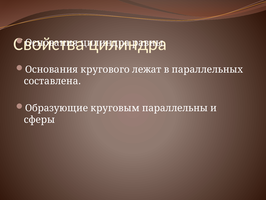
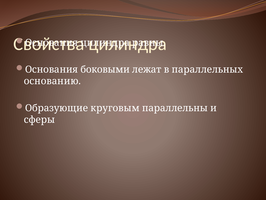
кругового: кругового -> боковыми (105, 69)
составлена: составлена -> основанию (52, 81)
